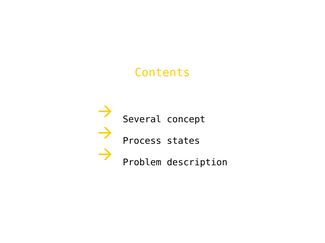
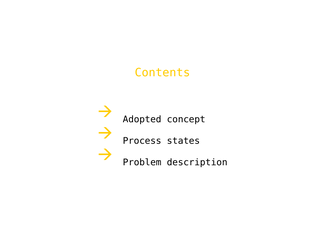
Several: Several -> Adopted (142, 120)
